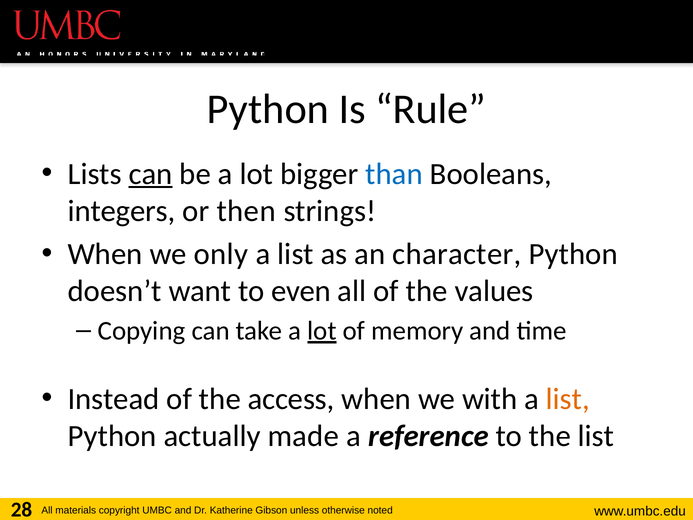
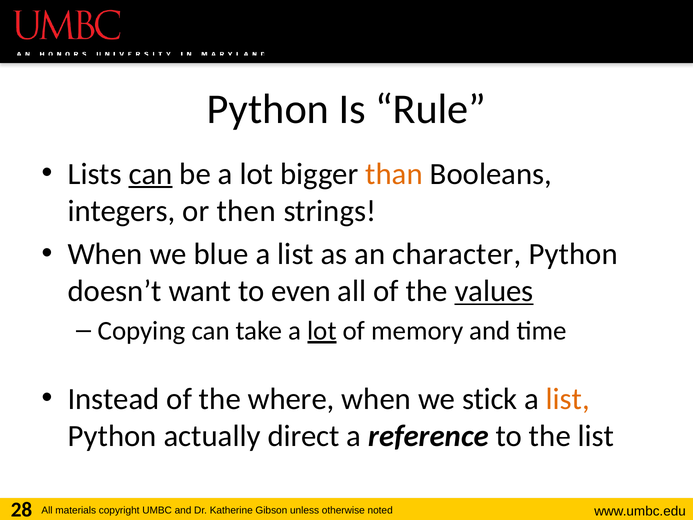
than colour: blue -> orange (394, 174)
only: only -> blue (221, 254)
values underline: none -> present (494, 291)
access: access -> where (291, 399)
with: with -> stick (490, 399)
made: made -> direct (304, 436)
